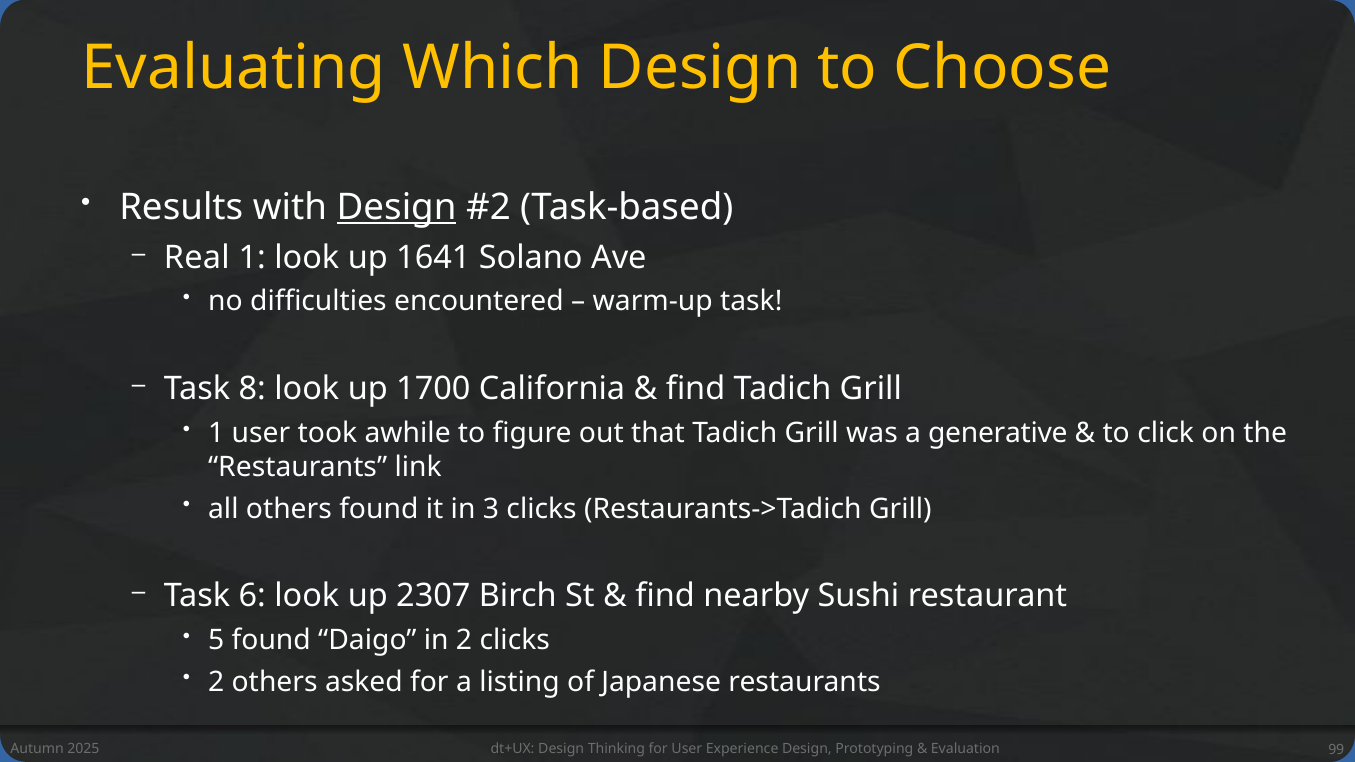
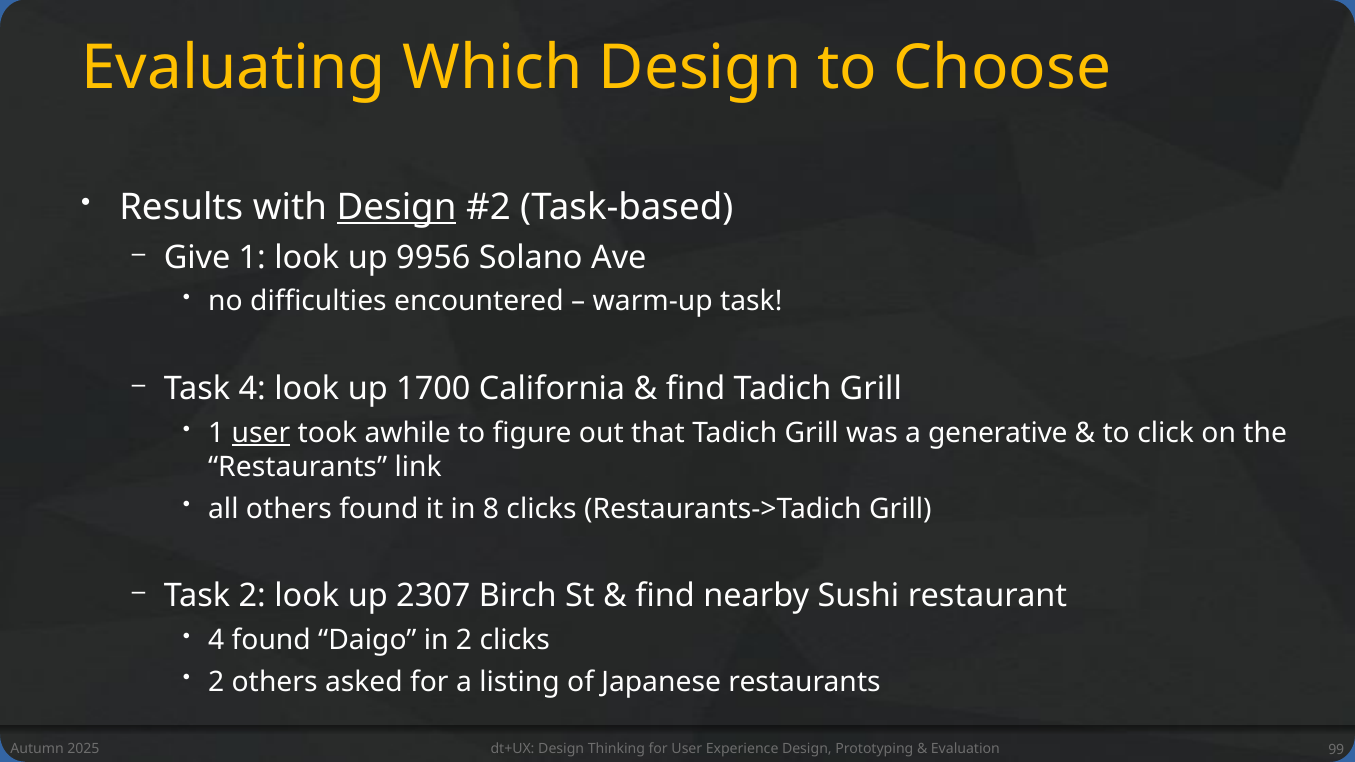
Real: Real -> Give (197, 258)
1641: 1641 -> 9956 (433, 258)
Task 8: 8 -> 4 (252, 389)
user underline: none -> present (261, 433)
3: 3 -> 8 (491, 509)
Task 6: 6 -> 2 (252, 596)
5: 5 -> 4 (216, 640)
